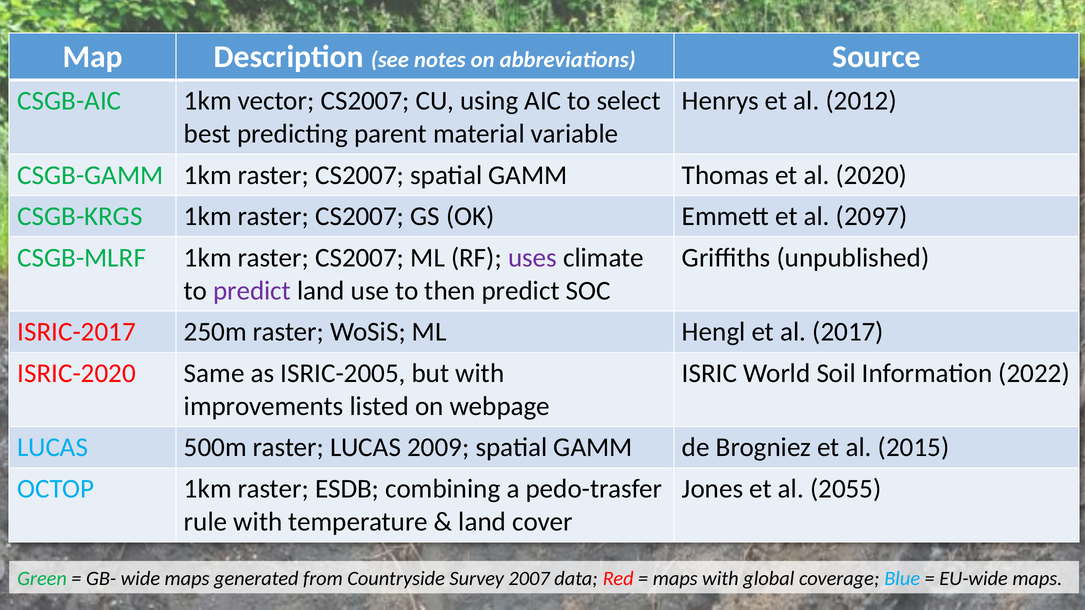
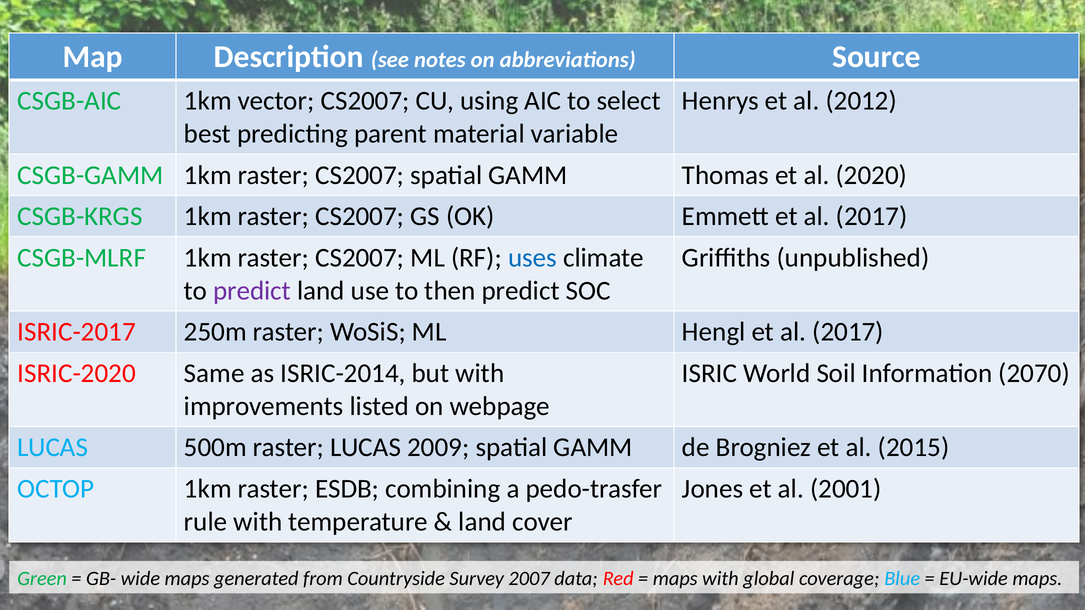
Emmett et al 2097: 2097 -> 2017 (872, 216)
uses colour: purple -> blue (533, 258)
ISRIC-2005: ISRIC-2005 -> ISRIC-2014 (343, 373)
2022: 2022 -> 2070 (1034, 373)
2055: 2055 -> 2001 (846, 489)
